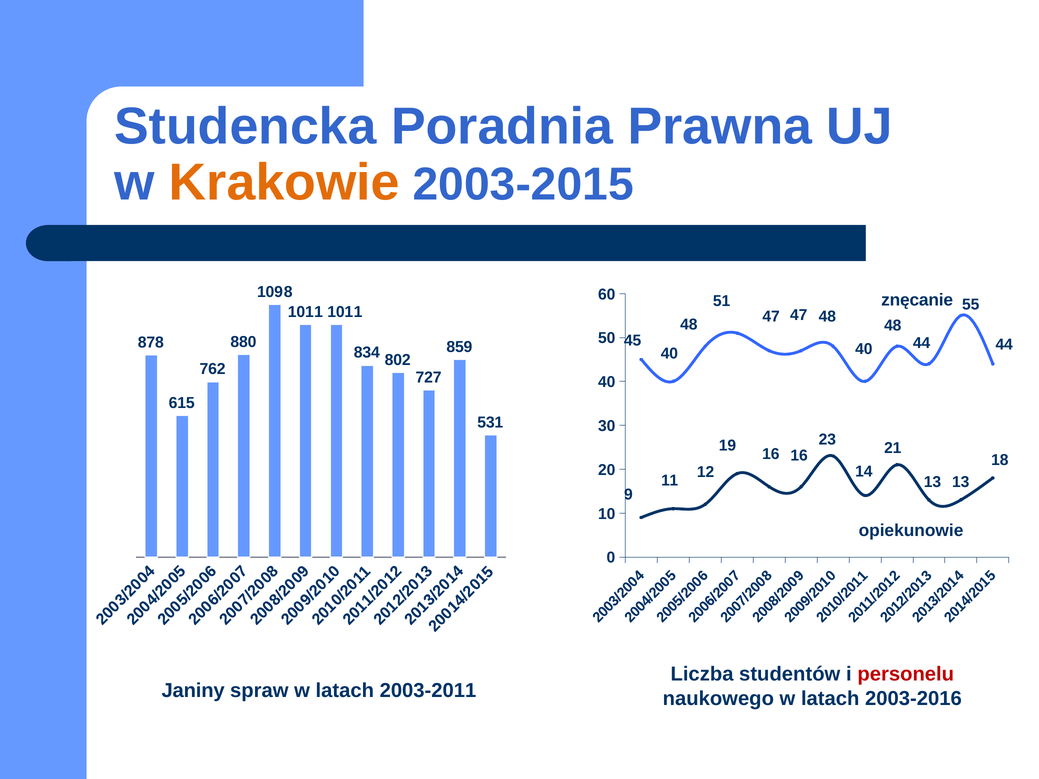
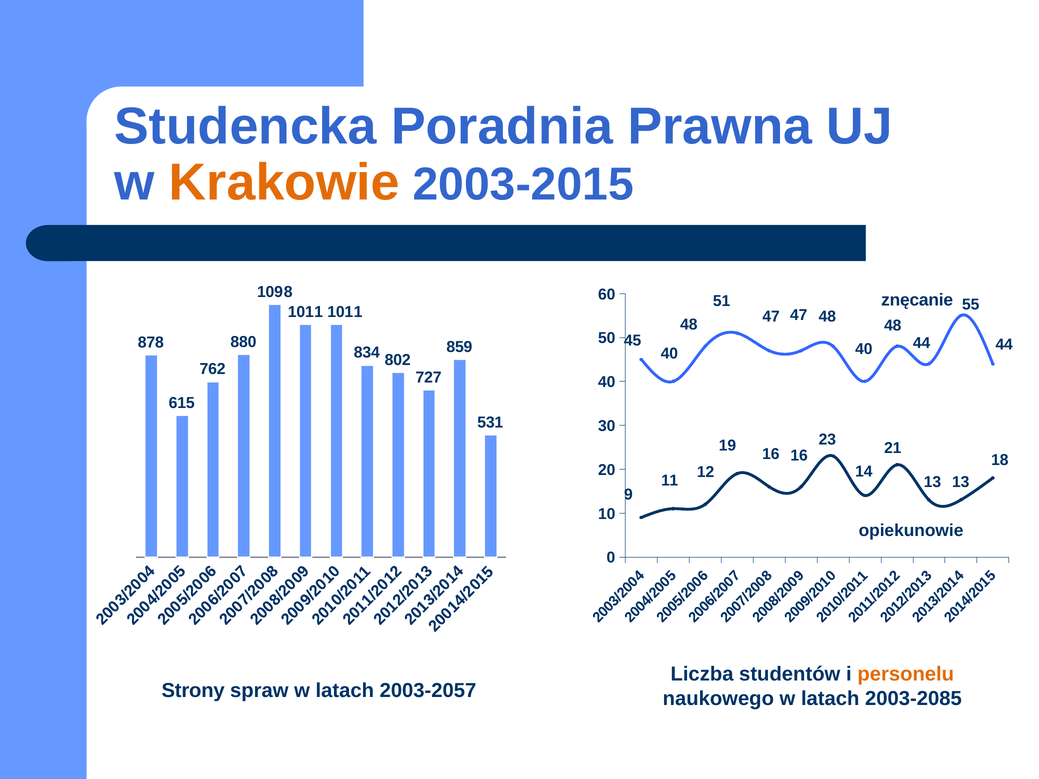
personelu colour: red -> orange (906, 674)
Janiny: Janiny -> Strony (193, 691)
2003-2011: 2003-2011 -> 2003-2057 (428, 691)
2003-2016: 2003-2016 -> 2003-2085 (913, 699)
